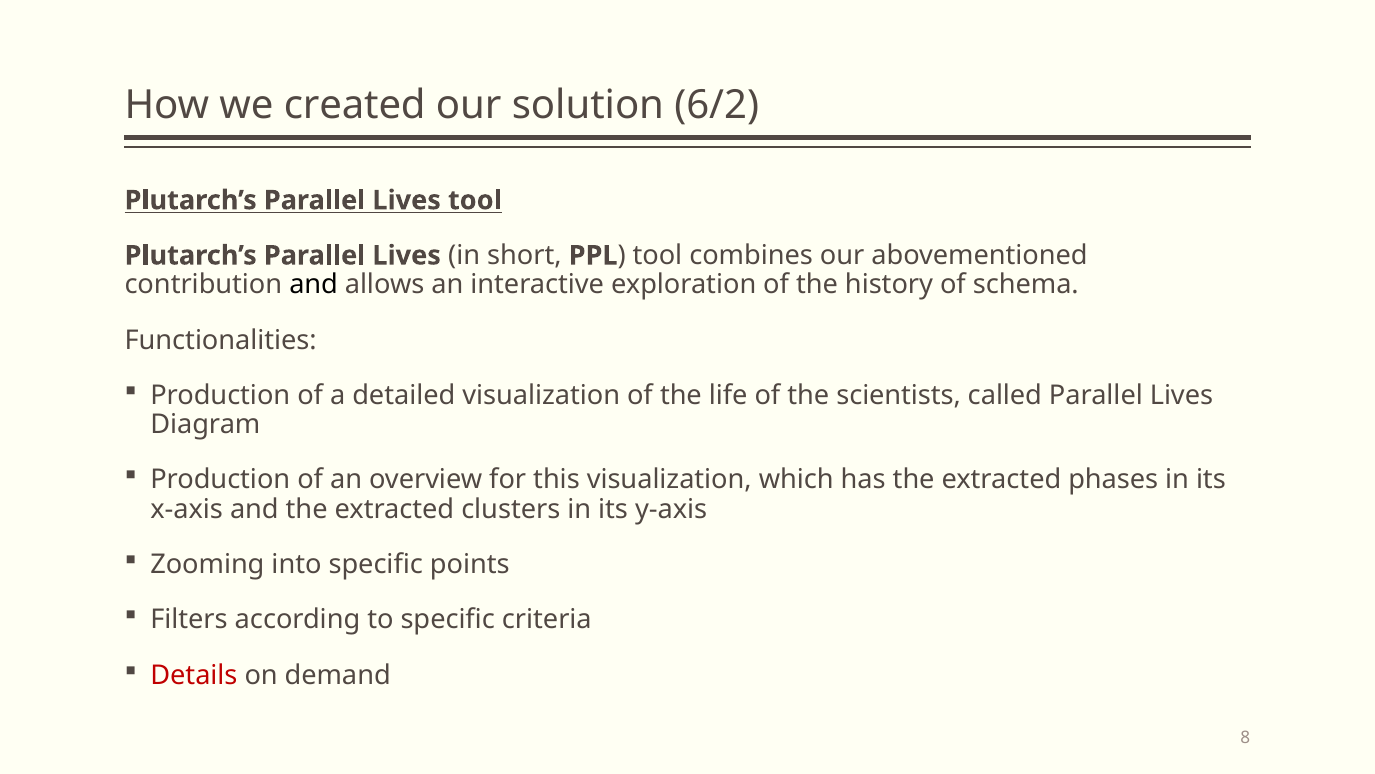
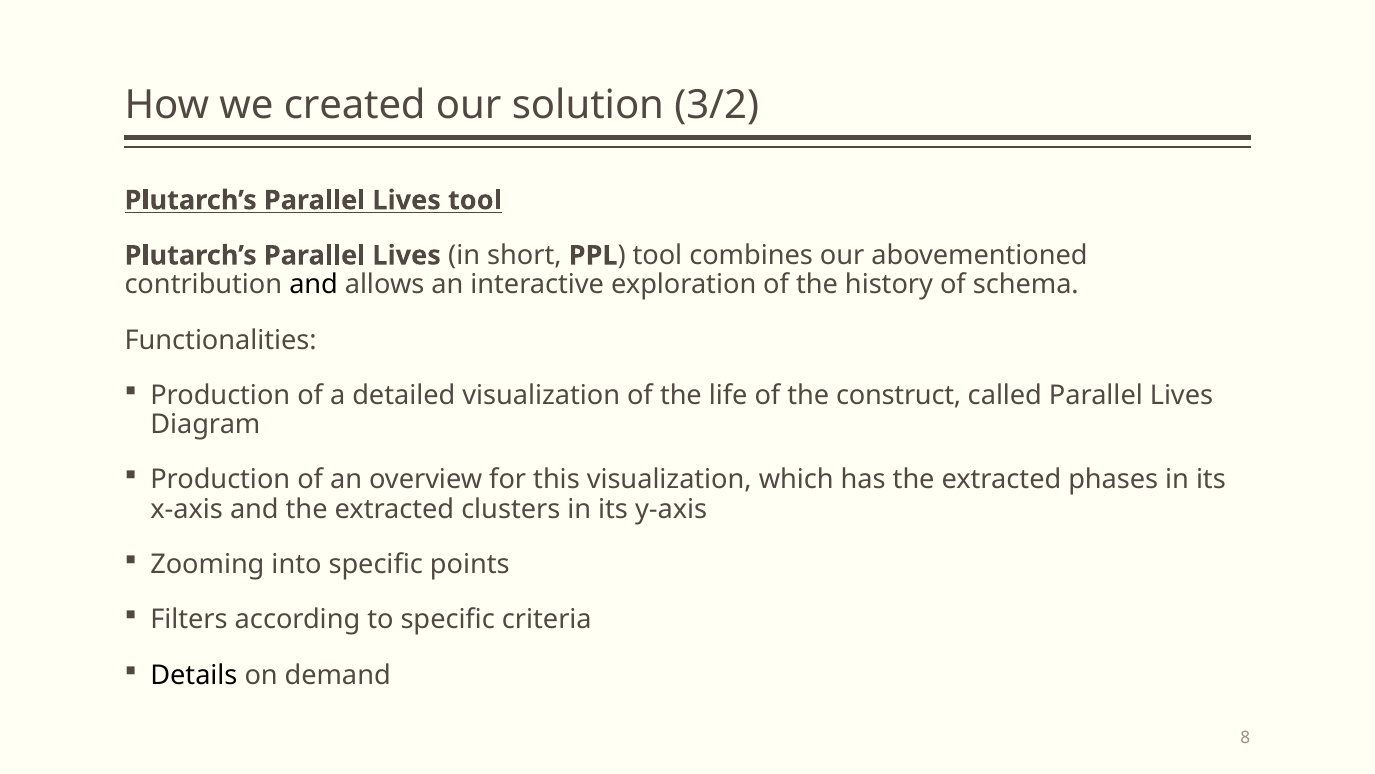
6/2: 6/2 -> 3/2 (717, 105)
scientists: scientists -> construct (899, 395)
Details colour: red -> black (194, 675)
